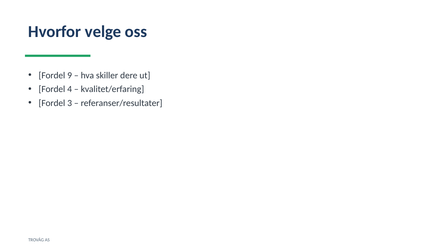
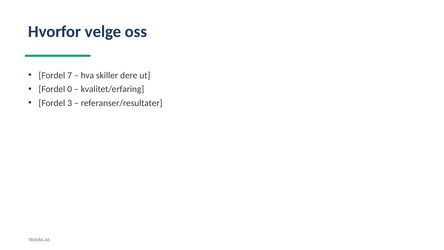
9: 9 -> 7 (70, 75)
4: 4 -> 0 (70, 89)
